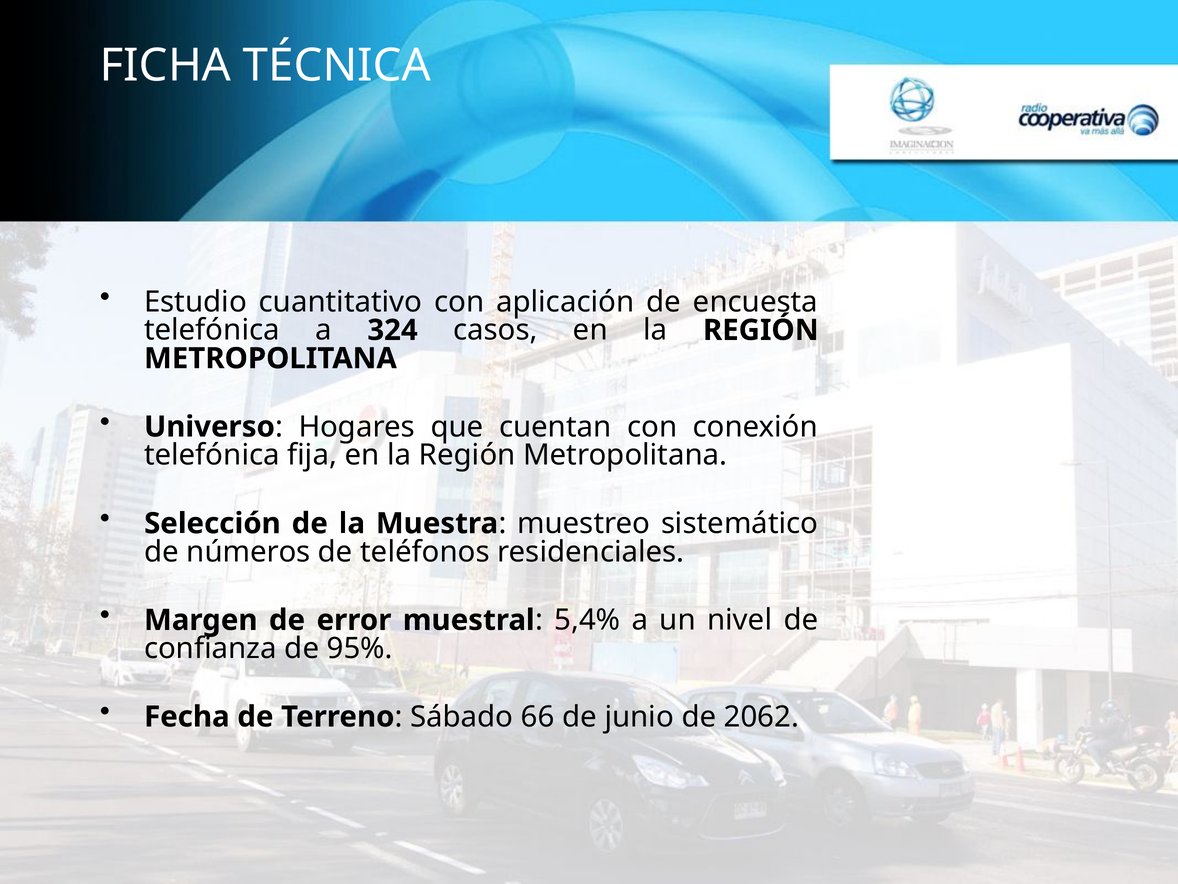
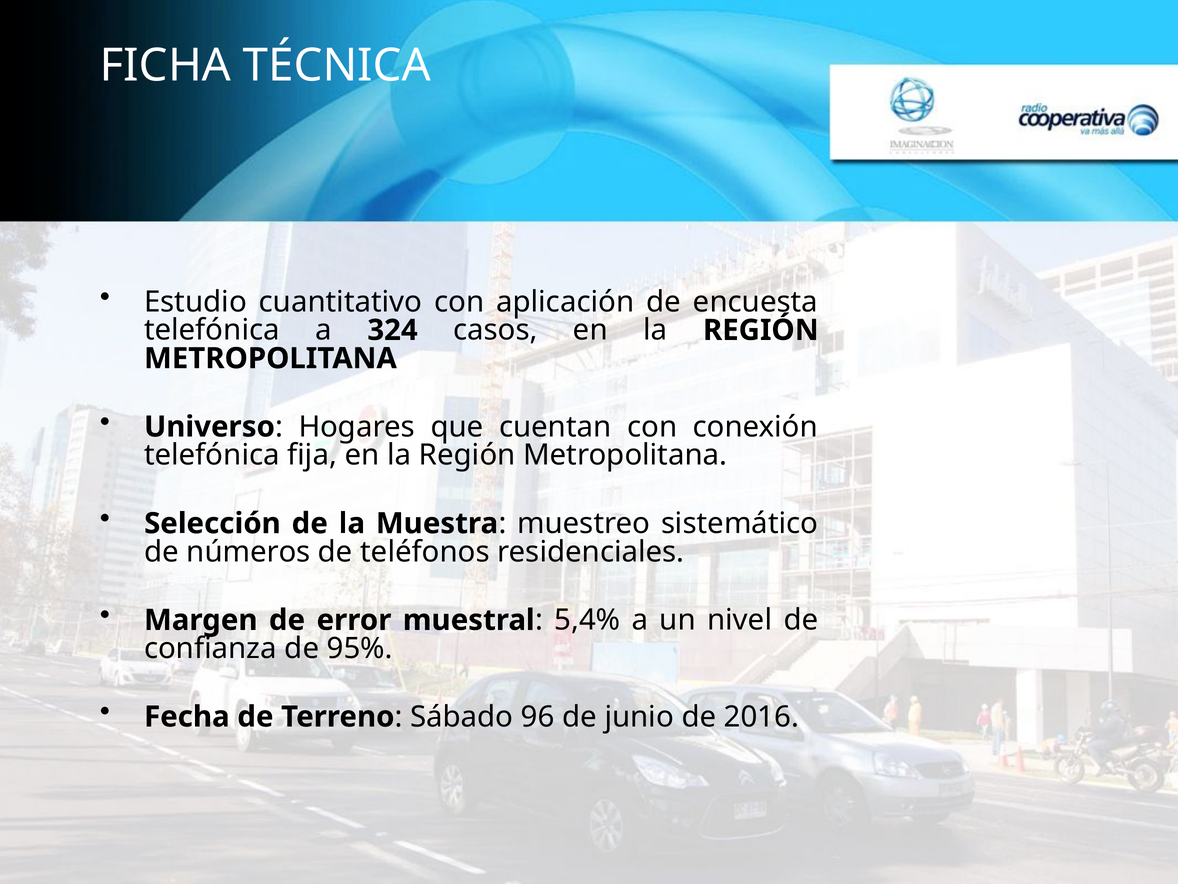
66: 66 -> 96 (538, 716)
2062: 2062 -> 2016 (761, 716)
